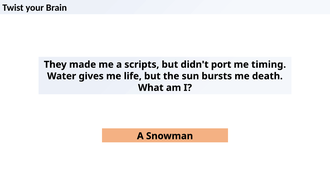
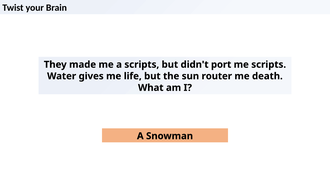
me timing: timing -> scripts (269, 64)
bursts: bursts -> router (217, 76)
